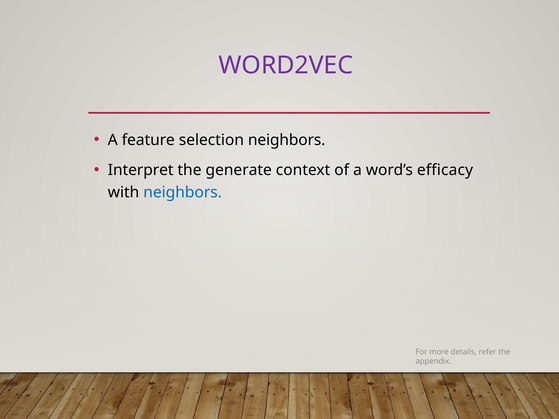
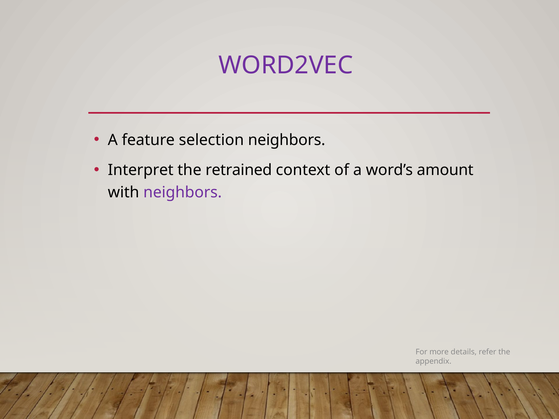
generate: generate -> retrained (239, 170)
efficacy: efficacy -> amount (445, 170)
neighbors colour: blue -> purple (183, 193)
